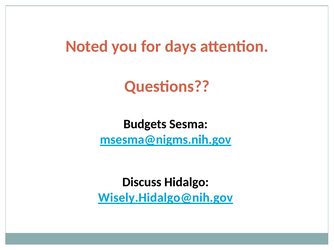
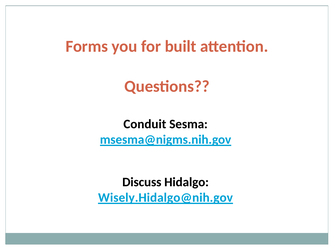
Noted: Noted -> Forms (87, 47)
days: days -> built (181, 47)
Budgets: Budgets -> Conduit (145, 124)
